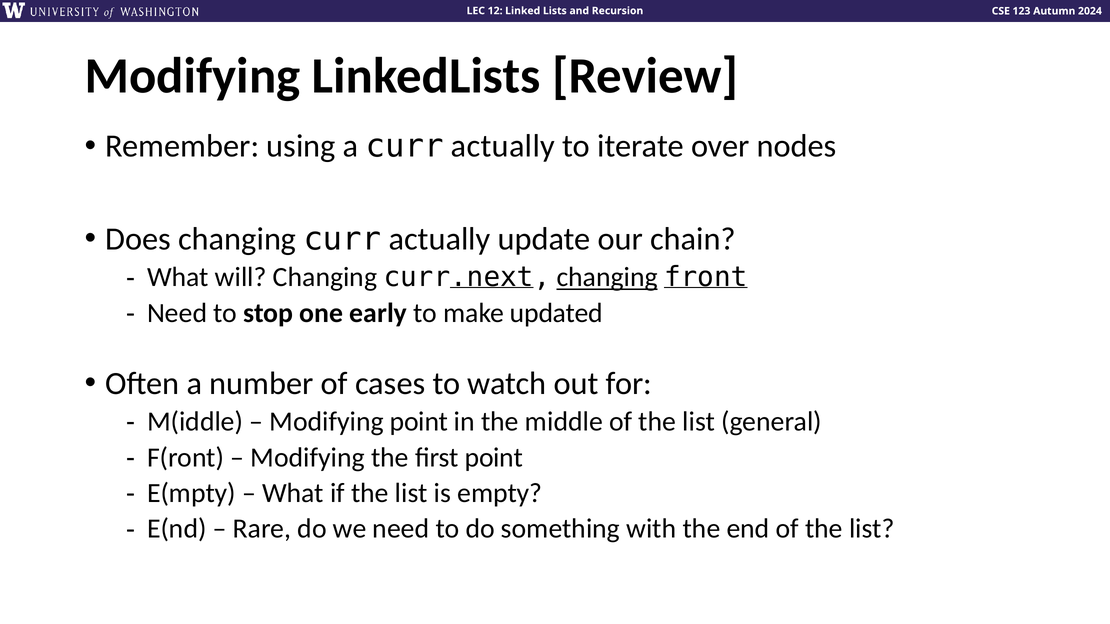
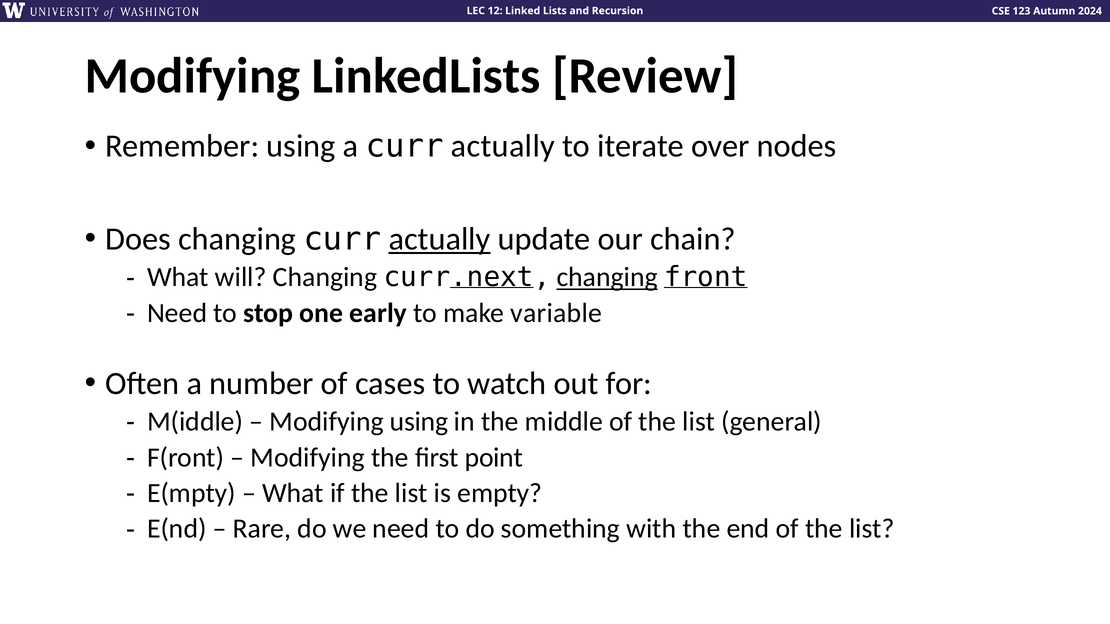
actually underline: none -> present (440, 239)
updated: updated -> variable (556, 313)
Modifying point: point -> using (419, 422)
